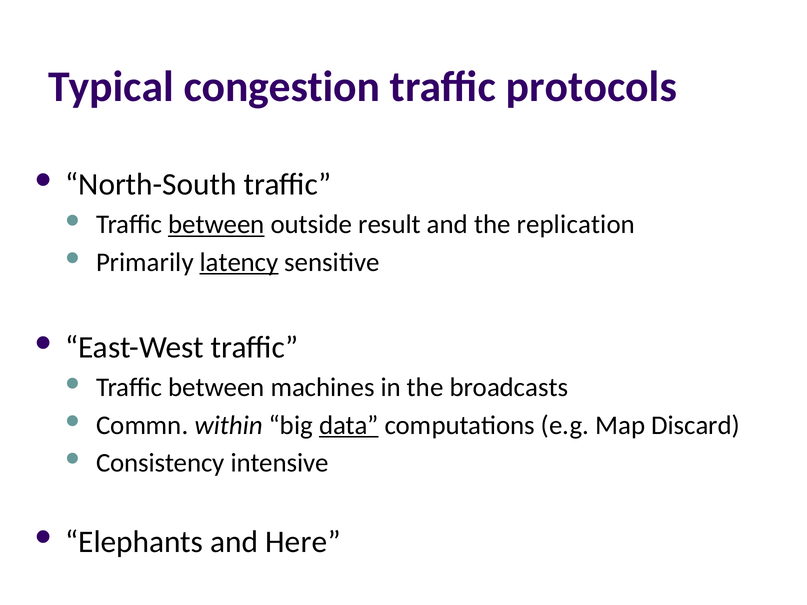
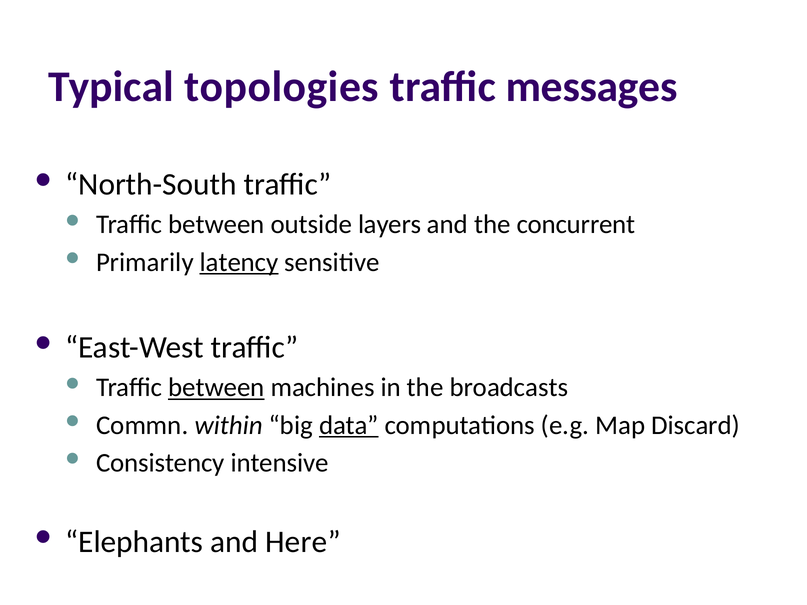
congestion: congestion -> topologies (282, 87)
protocols: protocols -> messages (592, 87)
between underline: present -> none (216, 225)
result: result -> layers (390, 225)
replication: replication -> concurrent (576, 225)
between underline: none -> present (216, 388)
